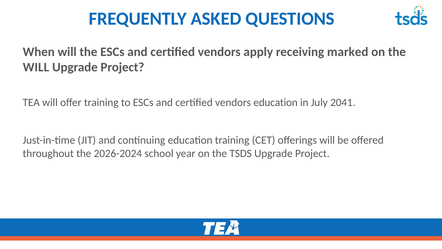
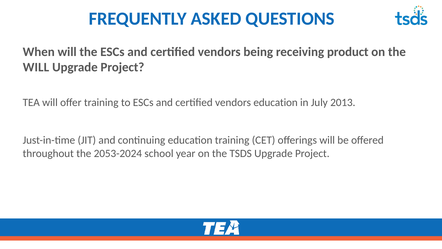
apply: apply -> being (258, 52)
marked: marked -> product (348, 52)
2041: 2041 -> 2013 (343, 102)
2026-2024: 2026-2024 -> 2053-2024 (118, 153)
